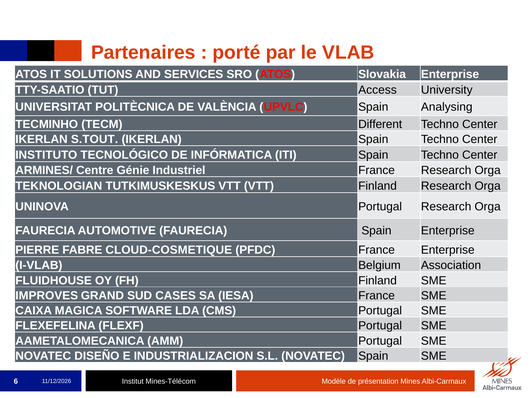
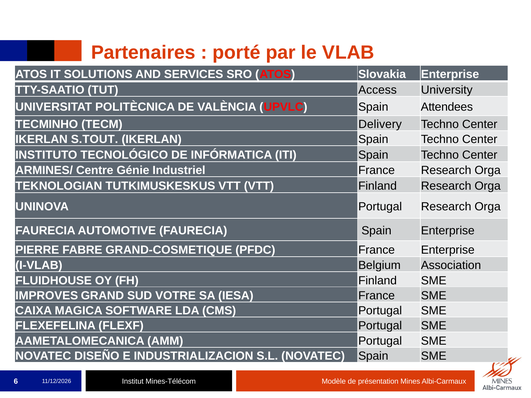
Analysing: Analysing -> Attendees (447, 107)
Different: Different -> Delivery (380, 124)
CLOUD-COSMETIQUE: CLOUD-COSMETIQUE -> GRAND-COSMETIQUE (169, 250)
CASES: CASES -> VOTRE (176, 296)
